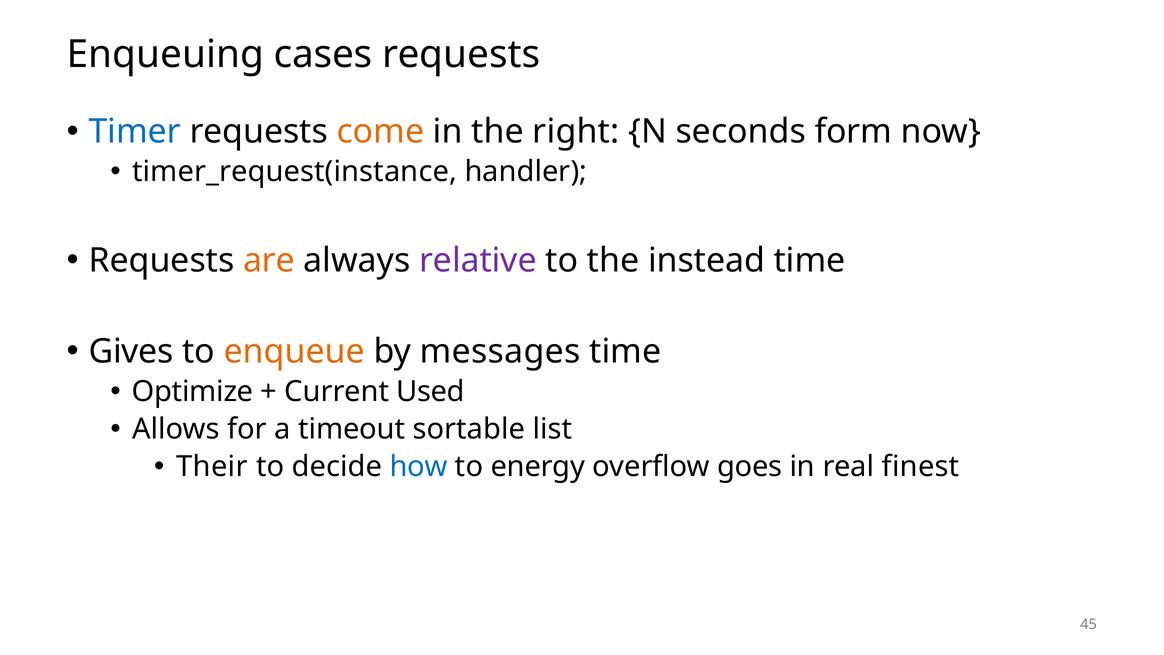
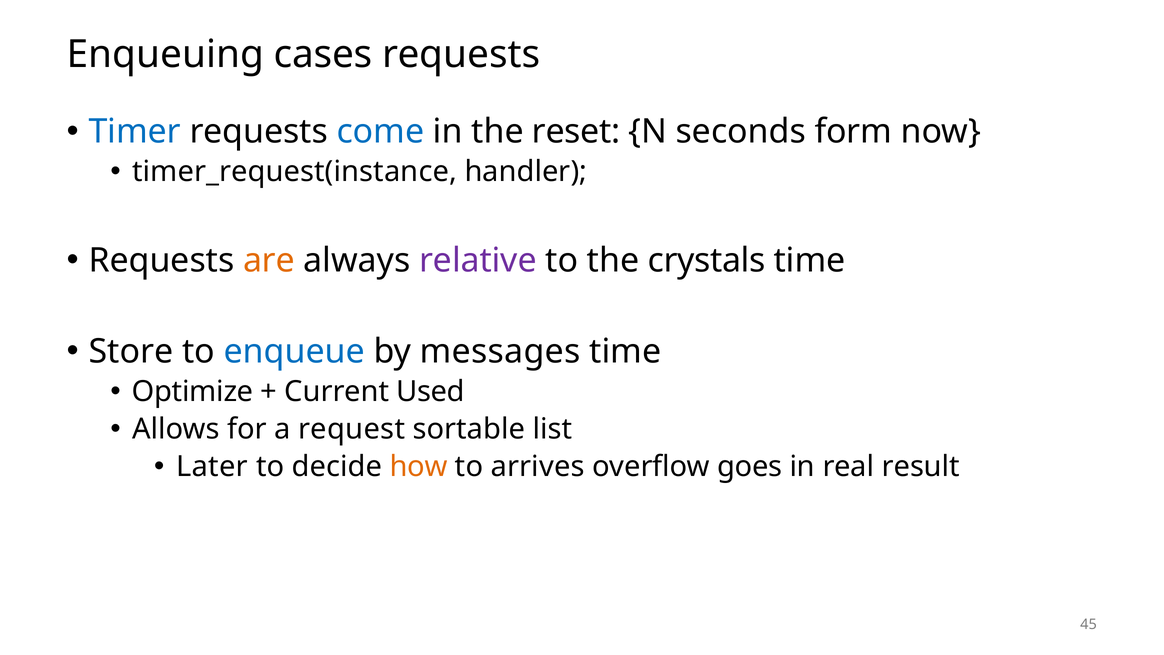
come colour: orange -> blue (380, 132)
right: right -> reset (576, 132)
instead: instead -> crystals (707, 260)
Gives: Gives -> Store (131, 351)
enqueue colour: orange -> blue (294, 351)
timeout: timeout -> request (352, 429)
Their: Their -> Later (212, 466)
how colour: blue -> orange (419, 466)
energy: energy -> arrives (538, 466)
finest: finest -> result (921, 466)
